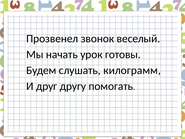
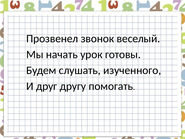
килограмм: килограмм -> изученного (132, 70)
